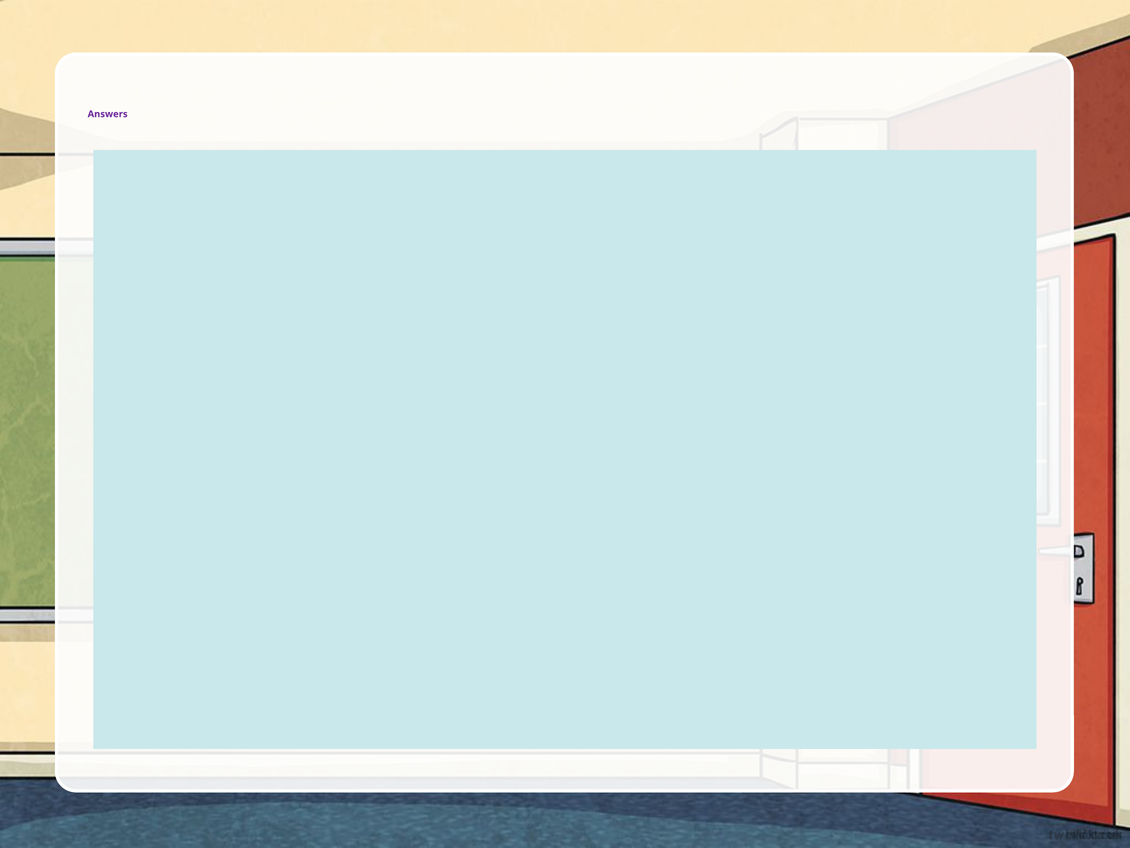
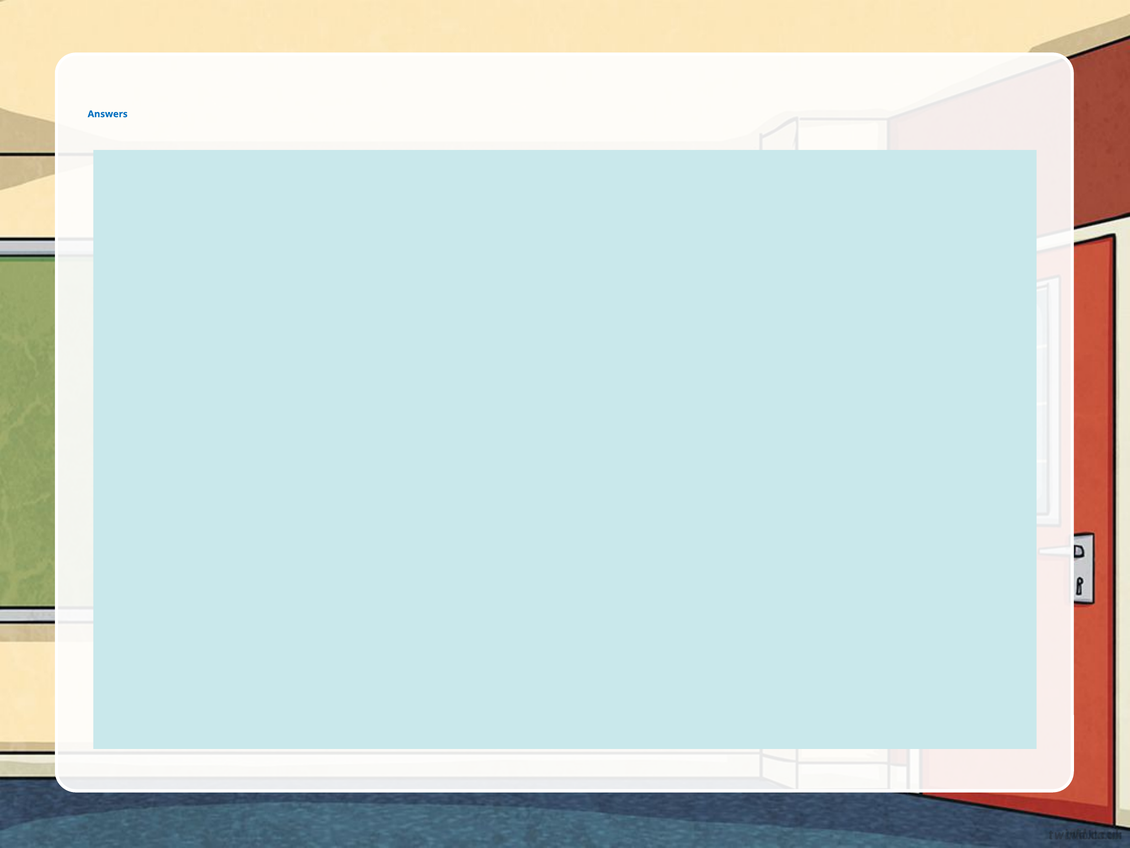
Answers colour: purple -> blue (108, 114)
